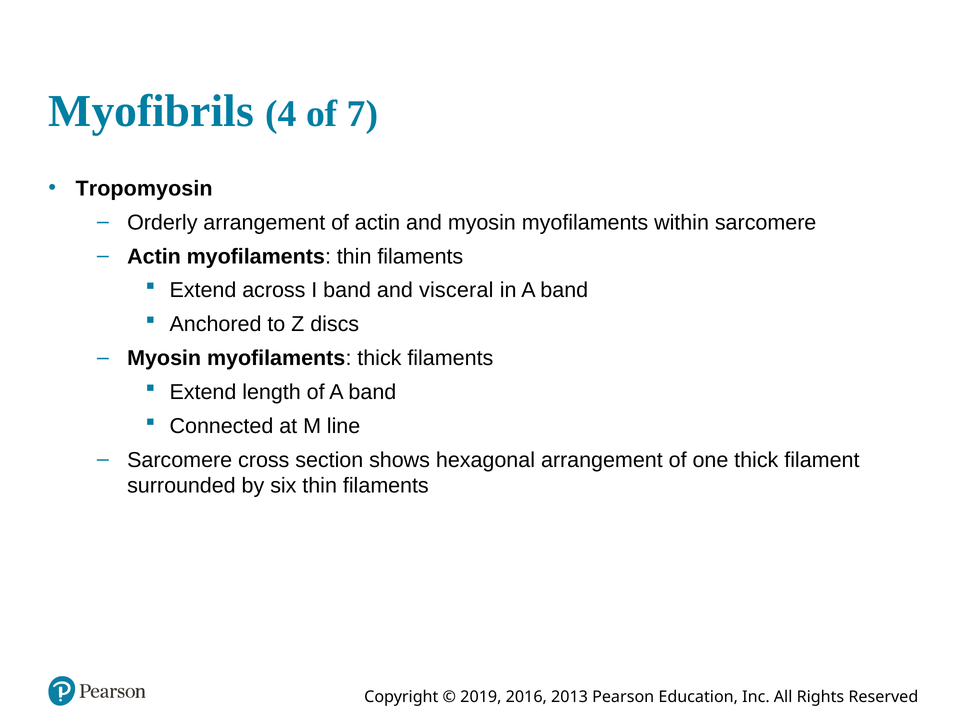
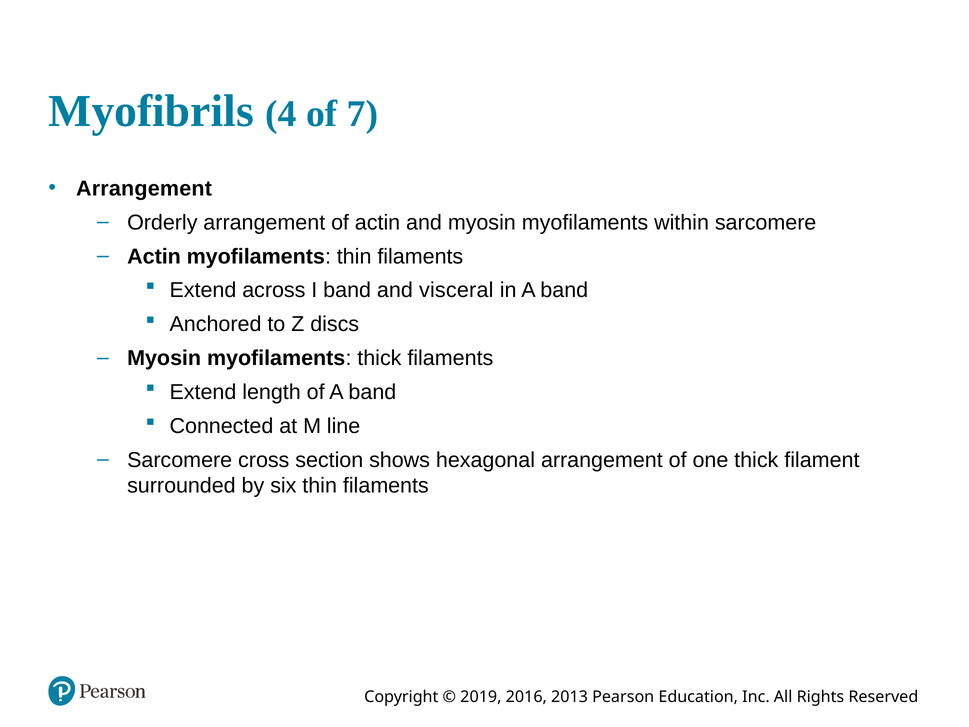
Tropomyosin: Tropomyosin -> Arrangement (144, 189)
